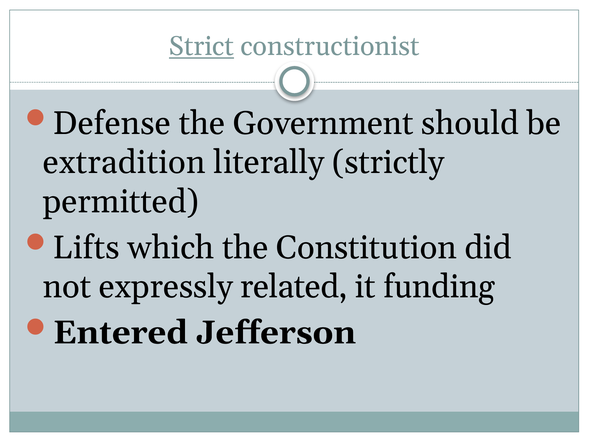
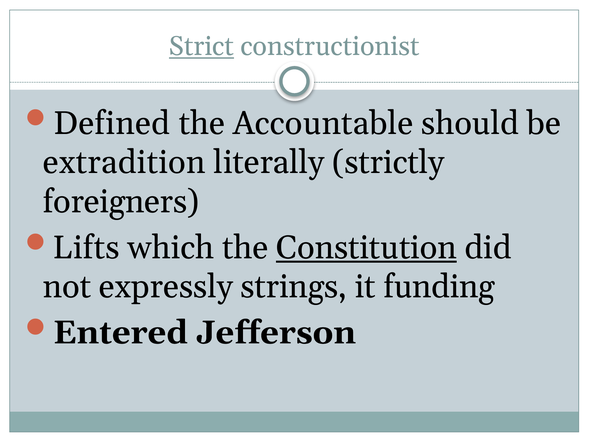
Defense: Defense -> Defined (112, 123)
Government: Government -> Accountable (323, 123)
permitted: permitted -> foreigners (121, 202)
Constitution underline: none -> present (366, 247)
related: related -> strings (294, 287)
